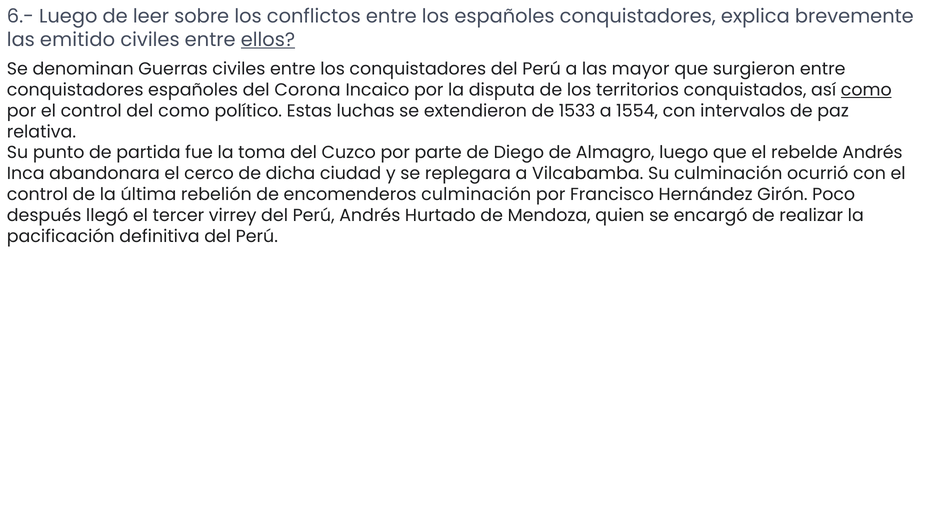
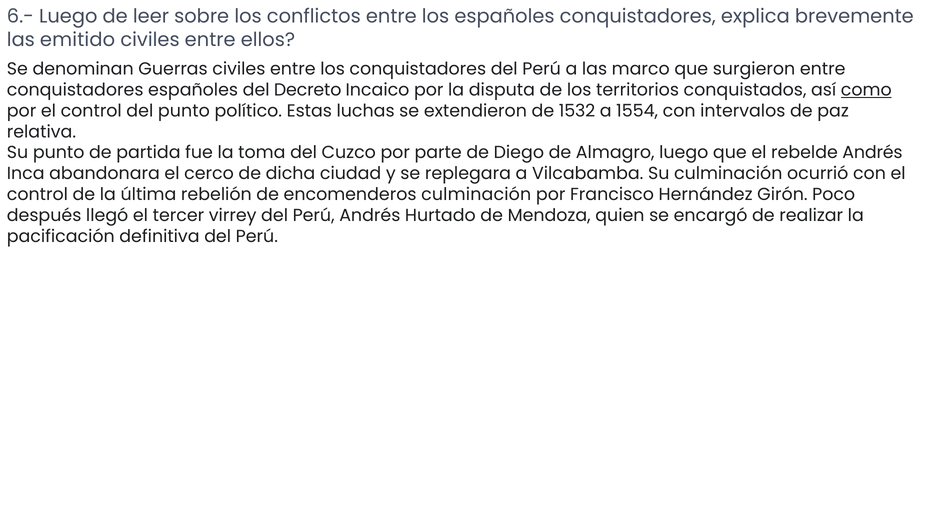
ellos underline: present -> none (268, 40)
mayor: mayor -> marco (641, 69)
Corona: Corona -> Decreto (308, 90)
del como: como -> punto (184, 111)
1533: 1533 -> 1532 (577, 111)
